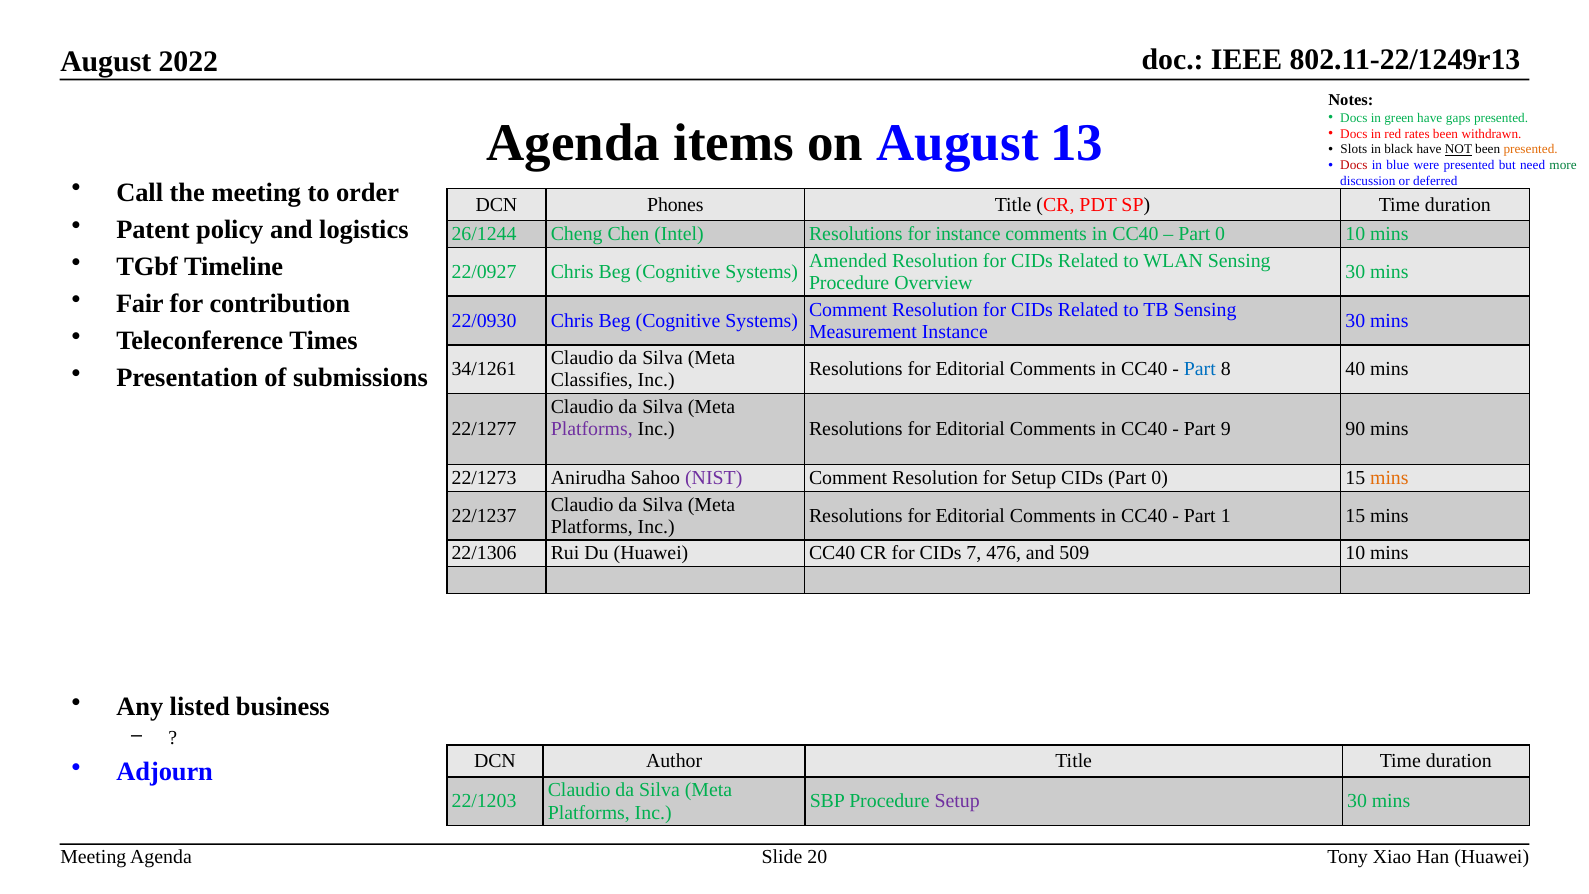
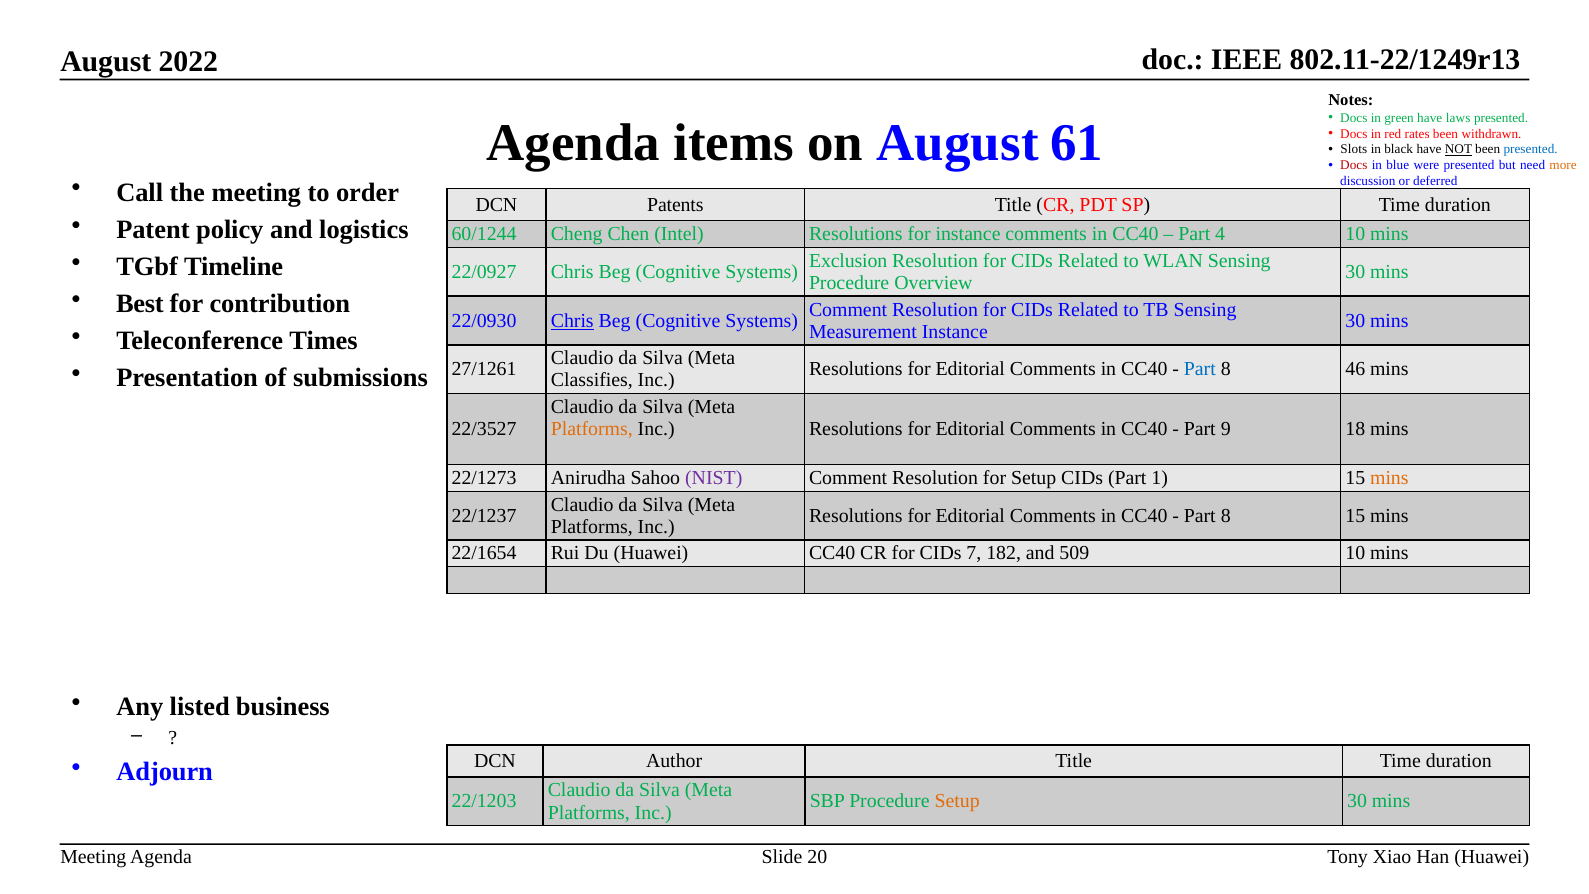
gaps: gaps -> laws (1458, 118)
13: 13 -> 61 (1077, 143)
presented colour: orange -> blue (1531, 149)
more colour: green -> orange (1563, 165)
Phones: Phones -> Patents (675, 205)
26/1244: 26/1244 -> 60/1244 (484, 234)
0: 0 -> 4 (1220, 234)
Amended: Amended -> Exclusion (848, 261)
Fair: Fair -> Best (140, 304)
Chris underline: none -> present (572, 321)
34/1261: 34/1261 -> 27/1261 (484, 369)
40: 40 -> 46 (1355, 369)
22/1277: 22/1277 -> 22/3527 (484, 429)
Platforms colour: purple -> orange (592, 429)
90: 90 -> 18 (1355, 429)
CIDs Part 0: 0 -> 1 (1160, 478)
1: 1 -> 8 (1226, 516)
22/1306: 22/1306 -> 22/1654 (484, 553)
476: 476 -> 182 (1004, 553)
Setup colour: purple -> orange (957, 801)
